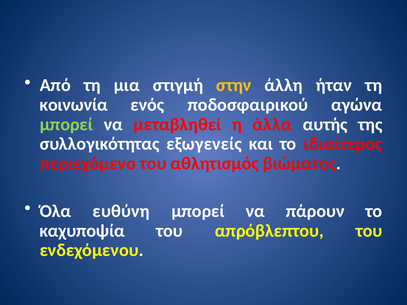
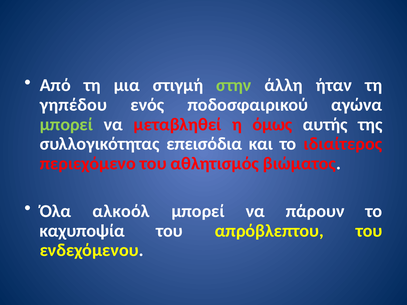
στην colour: yellow -> light green (234, 85)
κοινωνία: κοινωνία -> γηπέδου (73, 105)
άλλα: άλλα -> όμως (272, 124)
εξωγενείς: εξωγενείς -> επεισόδια (204, 144)
ευθύνη: ευθύνη -> αλκοόλ (121, 211)
